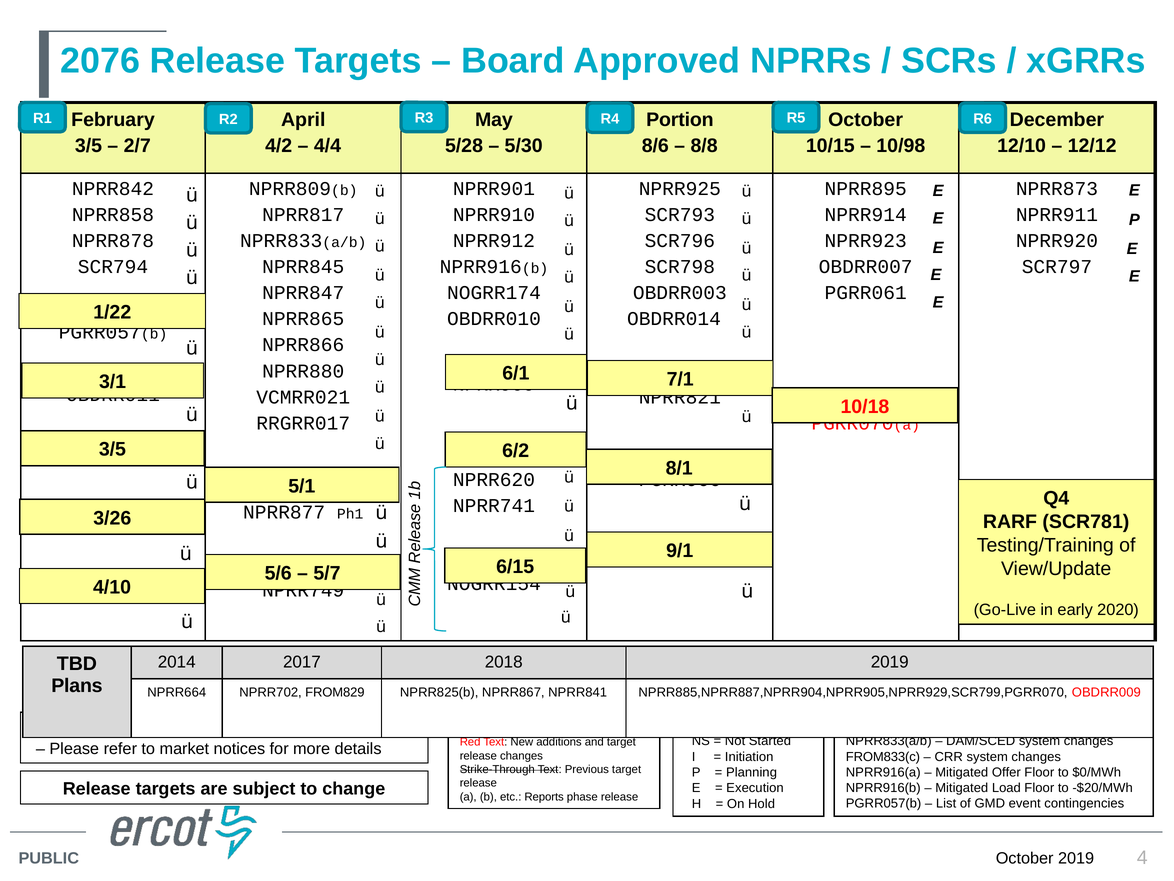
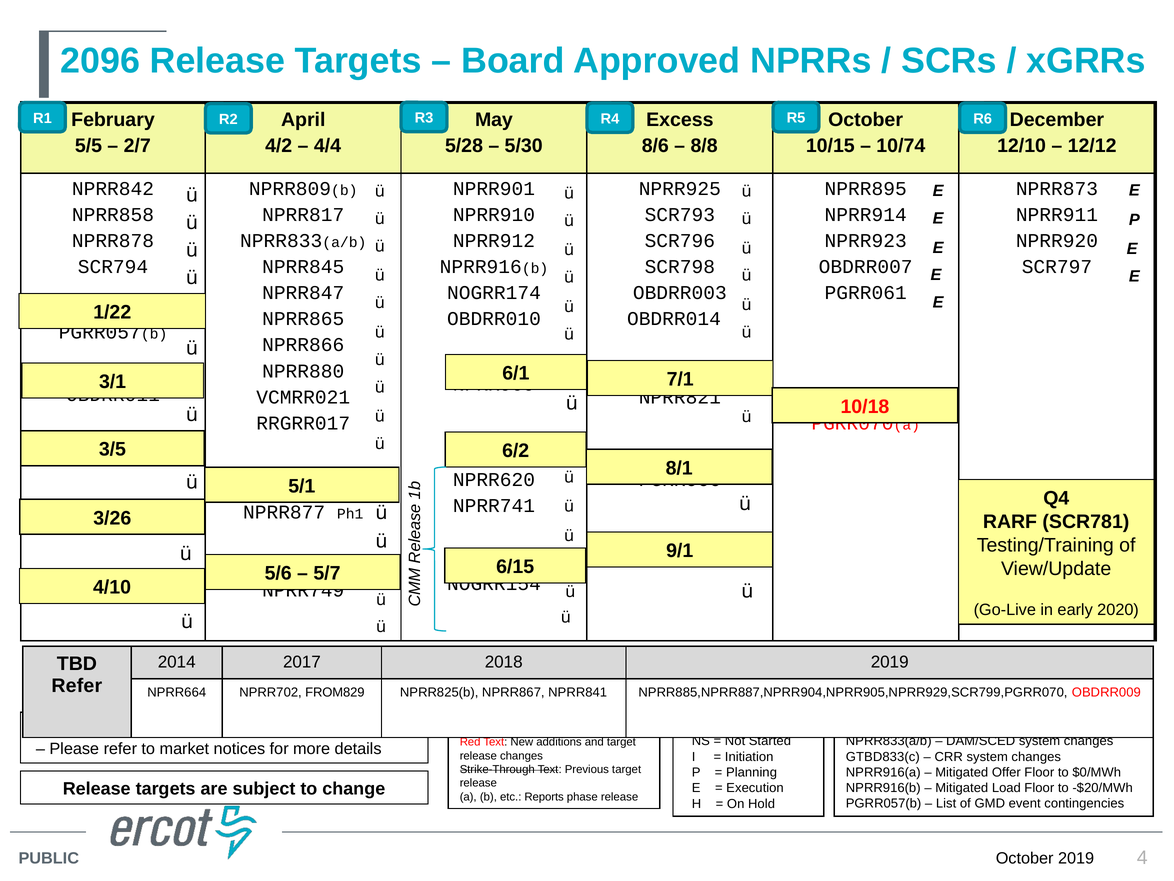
2076: 2076 -> 2096 (100, 61)
Portion: Portion -> Excess (680, 120)
3/5: 3/5 -> 5/5 (88, 146)
10/98: 10/98 -> 10/74 (901, 146)
Plans: Plans -> Refer (77, 685)
FROM833(c: FROM833(c -> GTBD833(c (883, 756)
